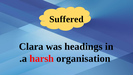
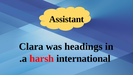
Suffered: Suffered -> Assistant (67, 19)
organisation: organisation -> international (83, 58)
